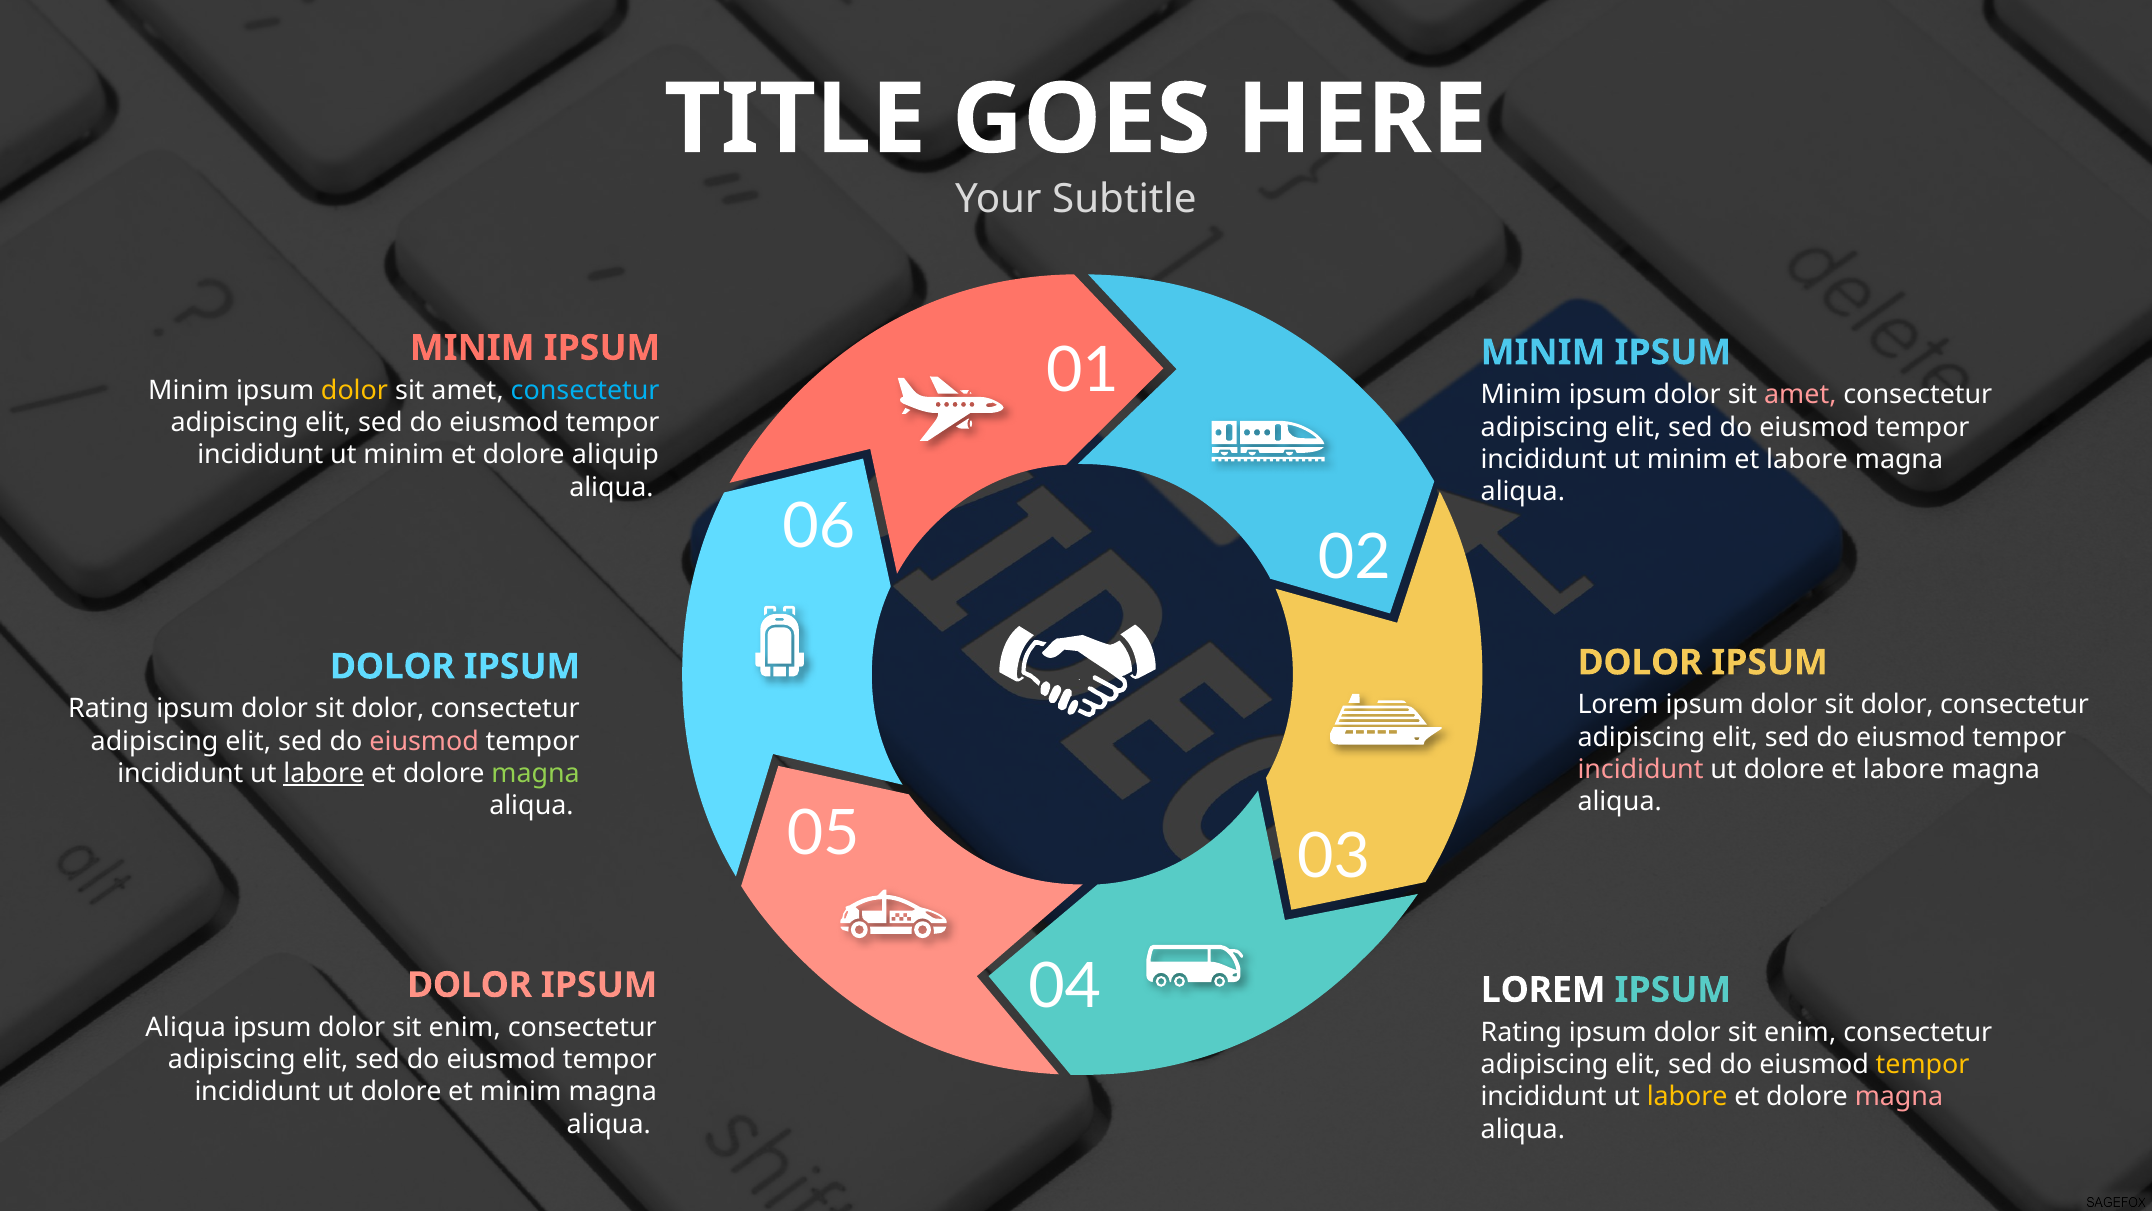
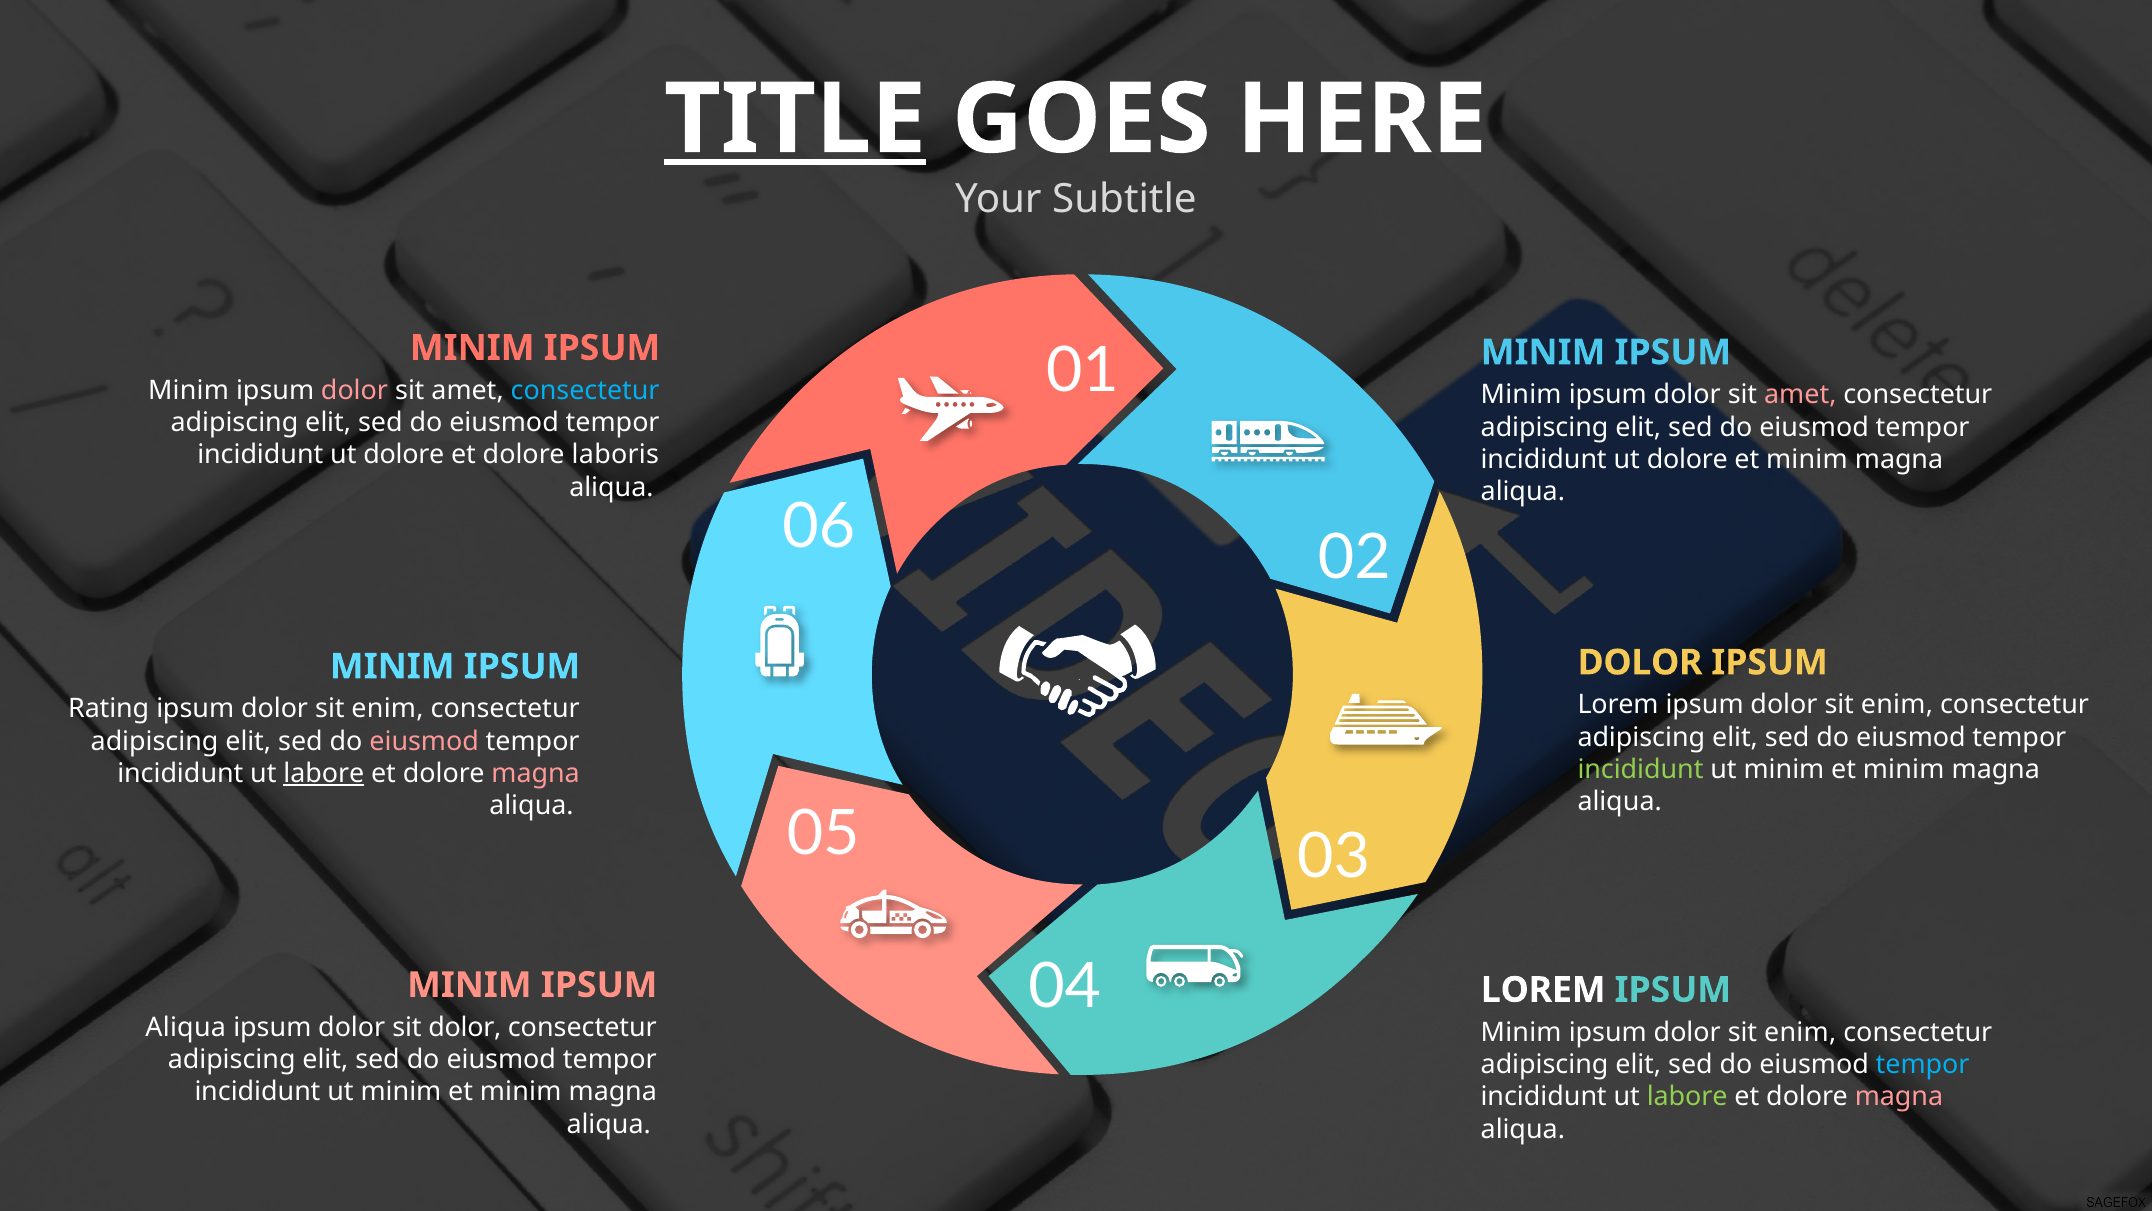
TITLE underline: none -> present (795, 120)
dolor colour: yellow -> pink (354, 390)
minim: minim -> dolore (404, 455)
aliquip: aliquip -> laboris (615, 455)
minim: minim -> dolore (1687, 459)
labore: labore -> minim (1807, 459)
DOLOR: DOLOR -> MINIM (392, 666)
dolor: dolor -> enim (1897, 705)
dolor: dolor -> enim (388, 709)
incididunt colour: pink -> light green (1640, 769)
dolore: dolore -> minim (1784, 769)
labore: labore -> minim (1904, 769)
magna colour: light green -> pink (536, 773)
DOLOR: DOLOR -> MINIM (469, 985)
enim: enim -> dolor (465, 1027)
Rating: Rating -> Minim (1521, 1032)
tempor colour: yellow -> light blue (1923, 1064)
dolore: dolore -> minim (401, 1092)
labore colour: yellow -> light green (1687, 1097)
